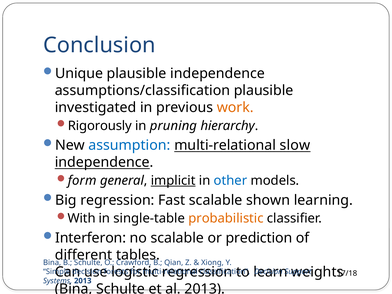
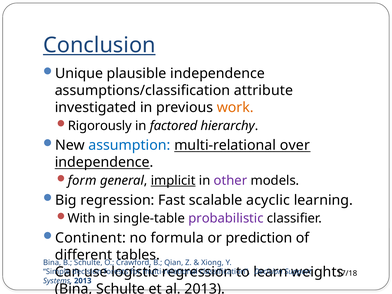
Conclusion underline: none -> present (99, 45)
assumptions/classification plausible: plausible -> attribute (264, 90)
pruning: pruning -> factored (174, 126)
slow: slow -> over (295, 145)
other colour: blue -> purple (230, 181)
shown: shown -> acyclic (268, 200)
probabilistic colour: orange -> purple (226, 218)
Interferon: Interferon -> Continent (91, 238)
no scalable: scalable -> formula (177, 238)
